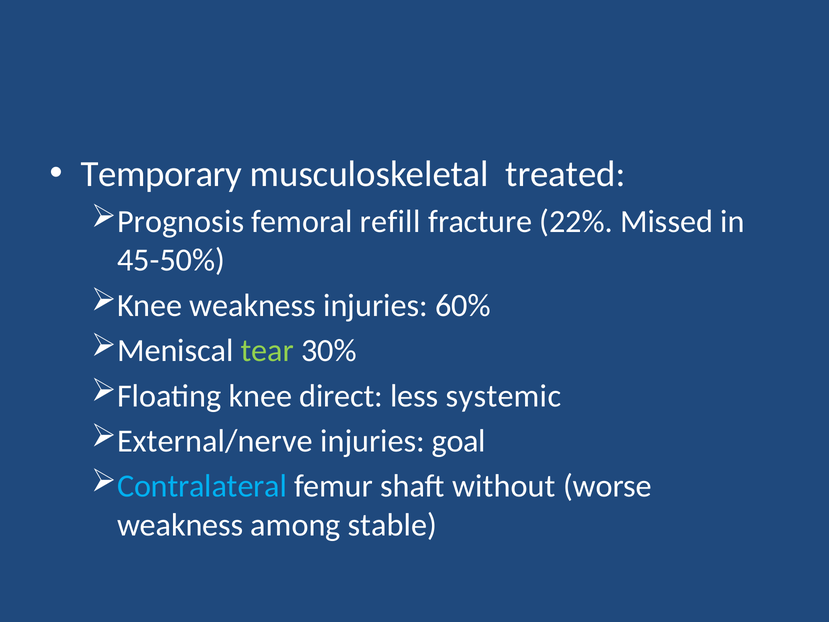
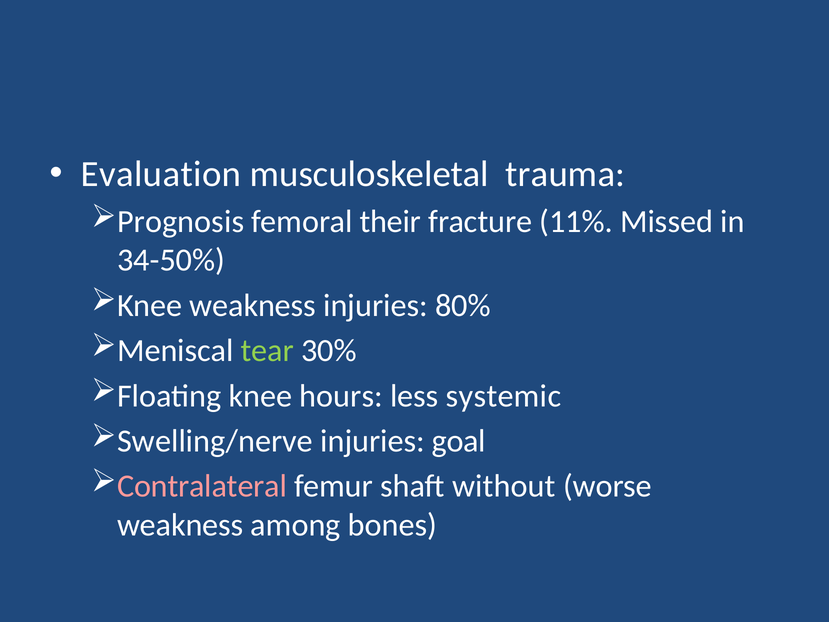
Temporary: Temporary -> Evaluation (161, 174)
treated: treated -> trauma (565, 174)
refill: refill -> their (390, 222)
22%: 22% -> 11% (576, 222)
45-50%: 45-50% -> 34-50% (171, 260)
60%: 60% -> 80% (463, 305)
direct: direct -> hours (341, 396)
External/nerve: External/nerve -> Swelling/nerve (215, 441)
Contralateral colour: light blue -> pink (202, 486)
stable: stable -> bones (392, 525)
